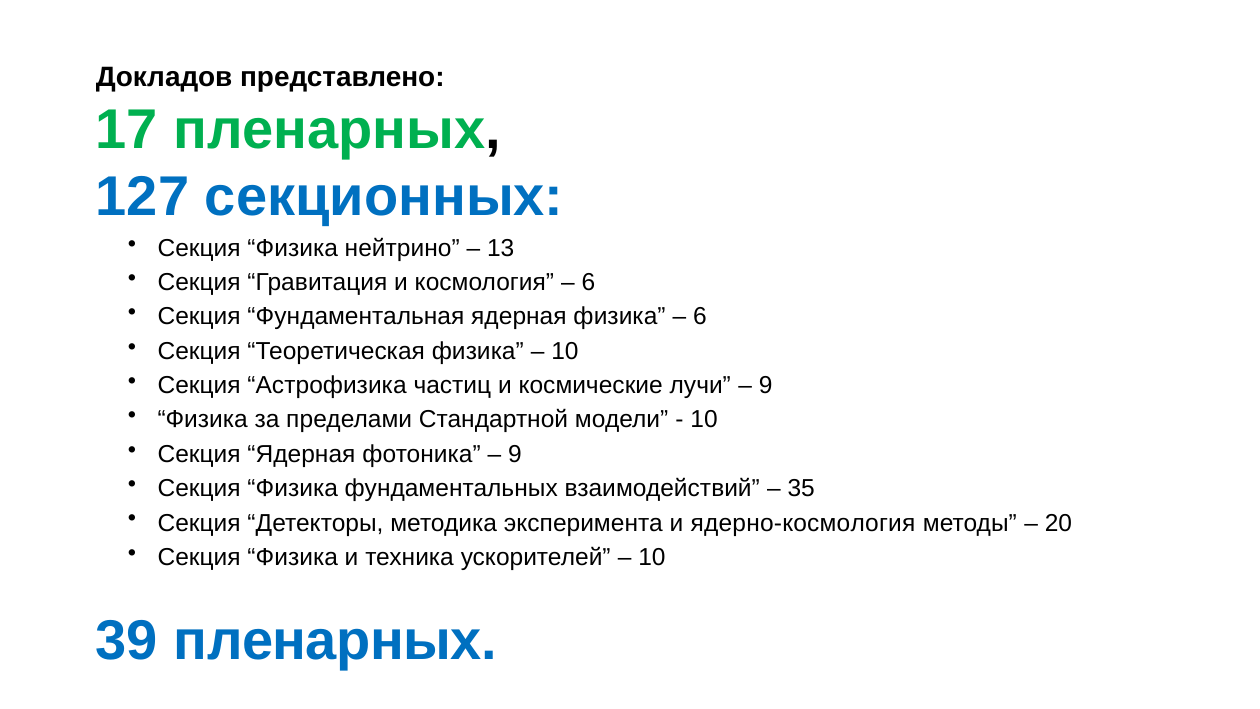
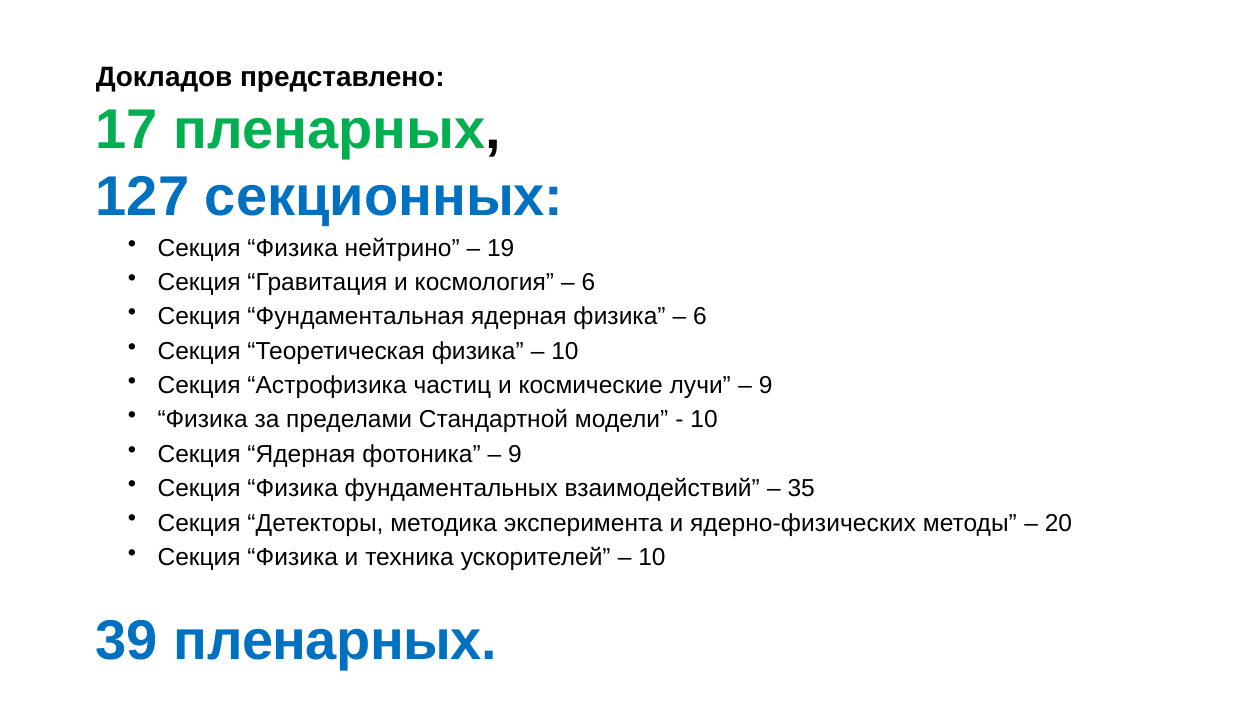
13: 13 -> 19 (501, 248)
ядерно-космология: ядерно-космология -> ядерно-физических (803, 523)
